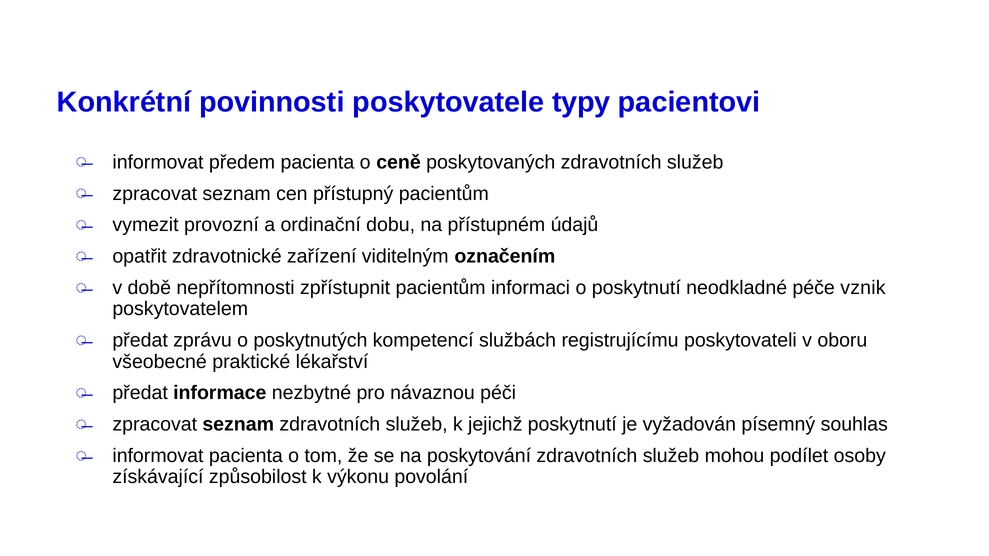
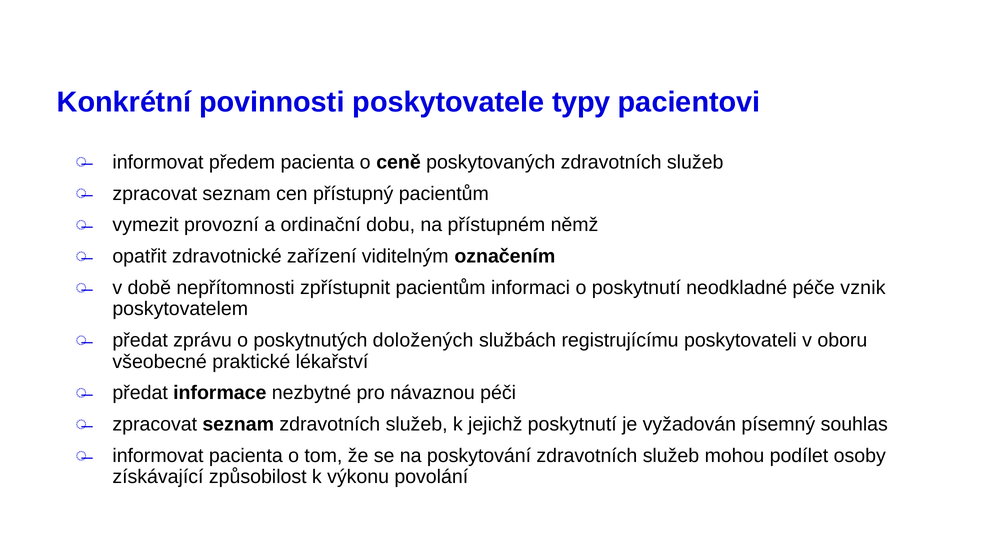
údajů: údajů -> němž (575, 225)
kompetencí: kompetencí -> doložených (423, 341)
